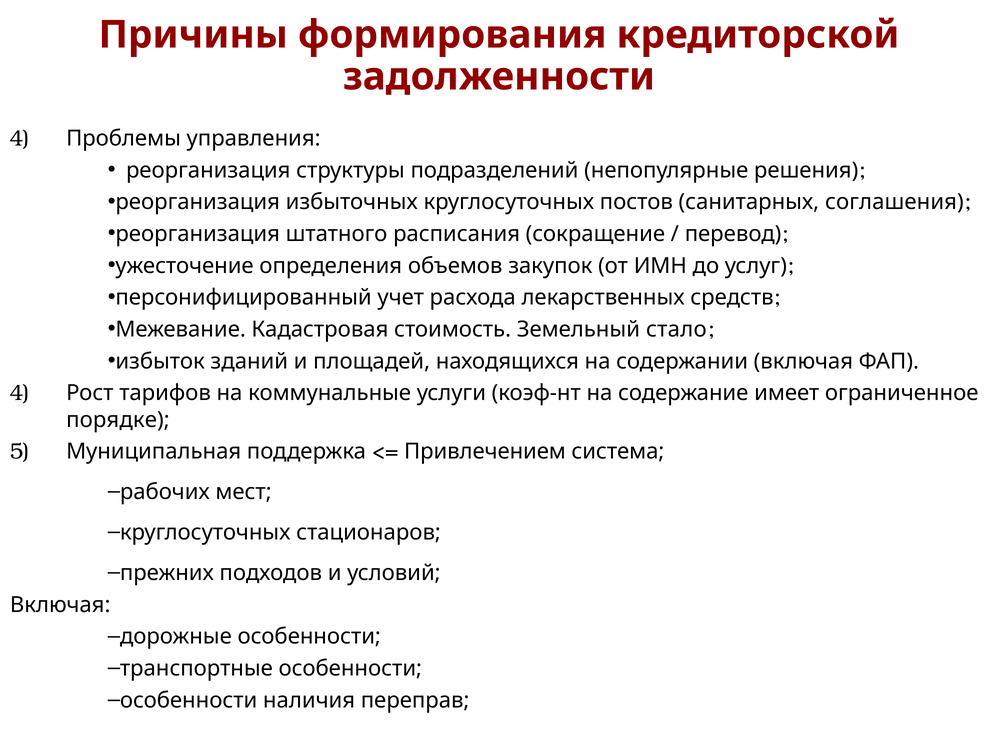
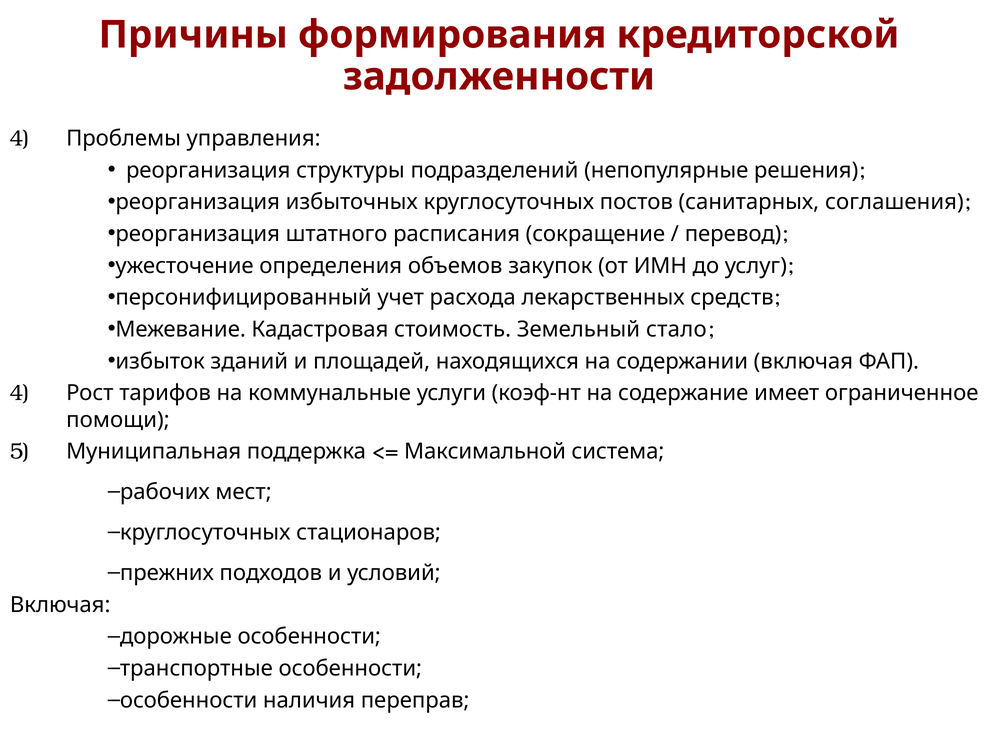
порядке: порядке -> помощи (118, 420)
Привлечением: Привлечением -> Максимальной (485, 452)
